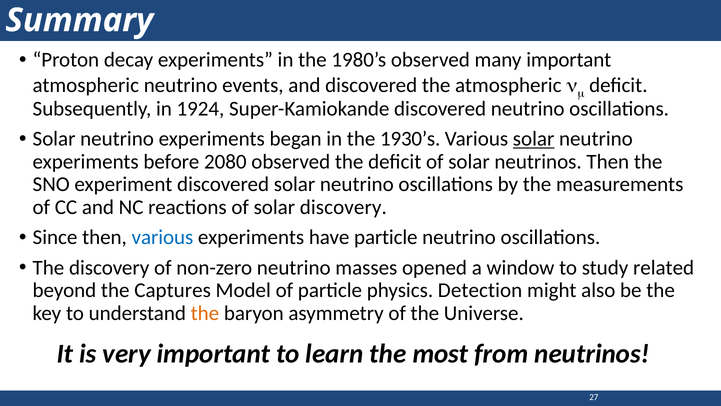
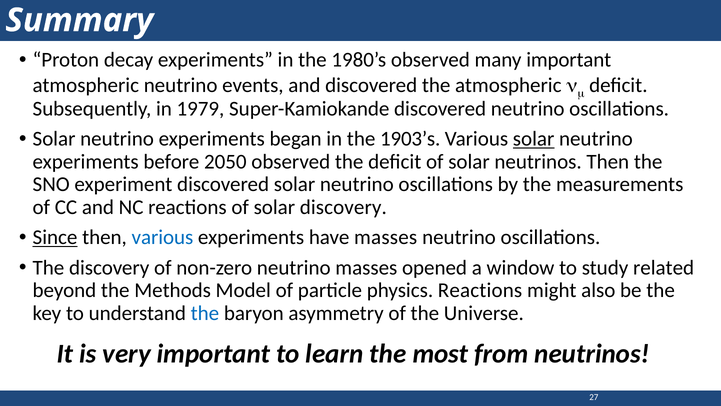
1924: 1924 -> 1979 (200, 109)
1930’s: 1930’s -> 1903’s (410, 139)
2080: 2080 -> 2050 (225, 161)
Since underline: none -> present (55, 237)
have particle: particle -> masses (386, 237)
Captures: Captures -> Methods (173, 290)
physics Detection: Detection -> Reactions (480, 290)
the colour: orange -> blue (205, 313)
